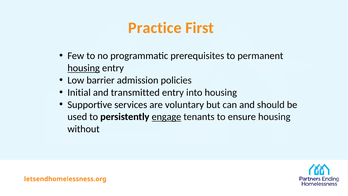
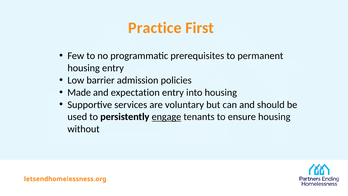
housing underline: present -> none (84, 68)
Initial: Initial -> Made (79, 92)
transmitted: transmitted -> expectation (135, 92)
